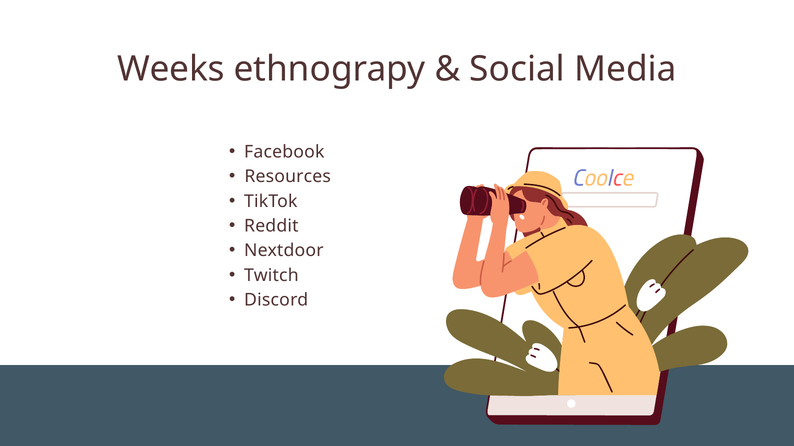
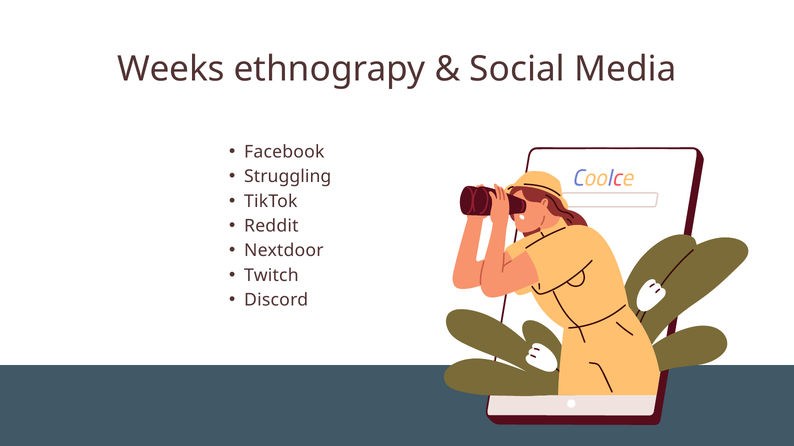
Resources: Resources -> Struggling (288, 177)
